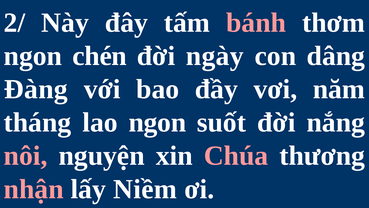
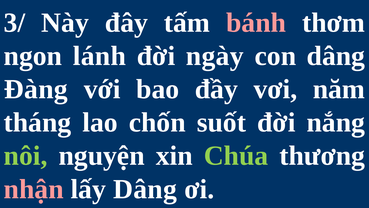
2/: 2/ -> 3/ (14, 23)
chén: chén -> lánh (99, 56)
lao ngon: ngon -> chốn (157, 122)
nôi colour: pink -> light green (26, 156)
Chúa colour: pink -> light green (236, 156)
lấy Niềm: Niềm -> Dâng (145, 189)
